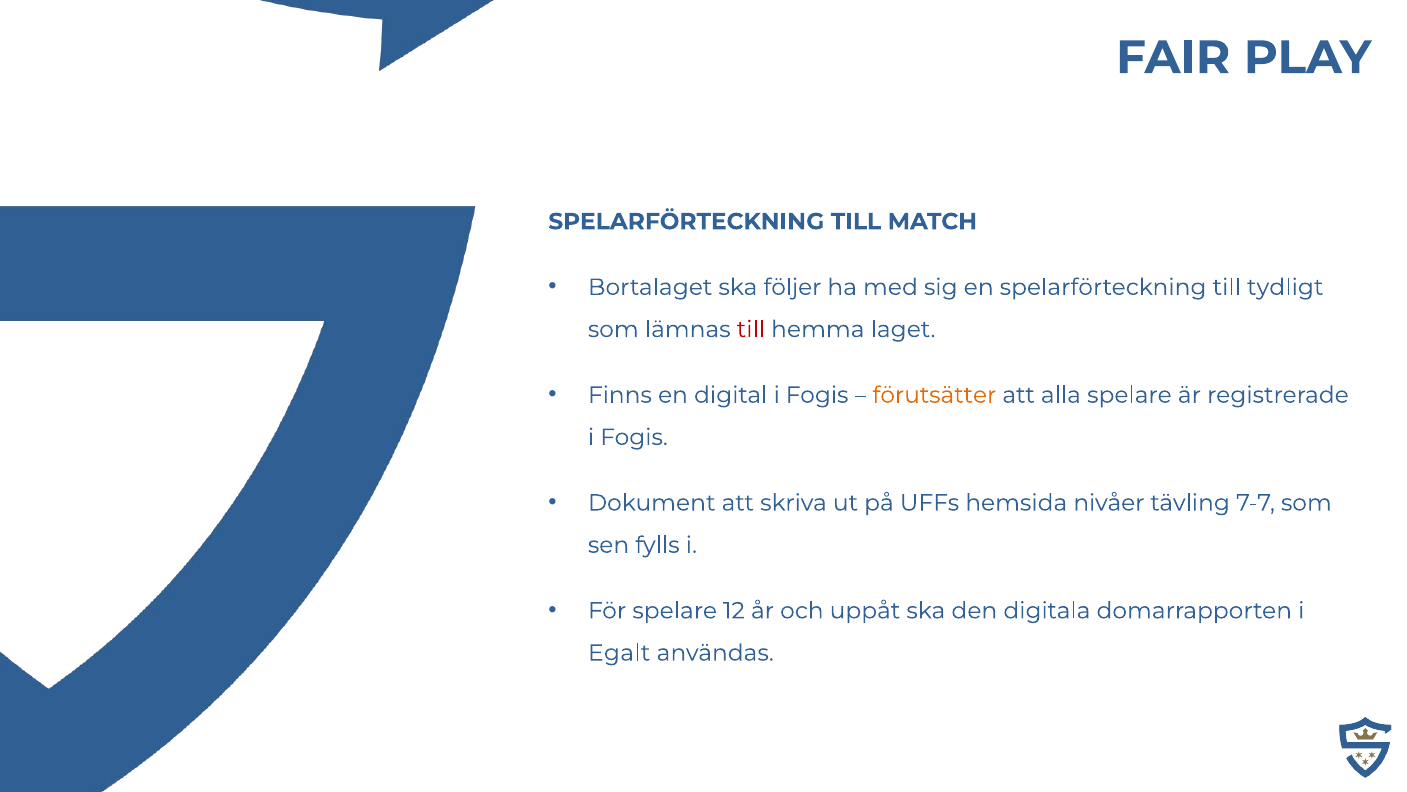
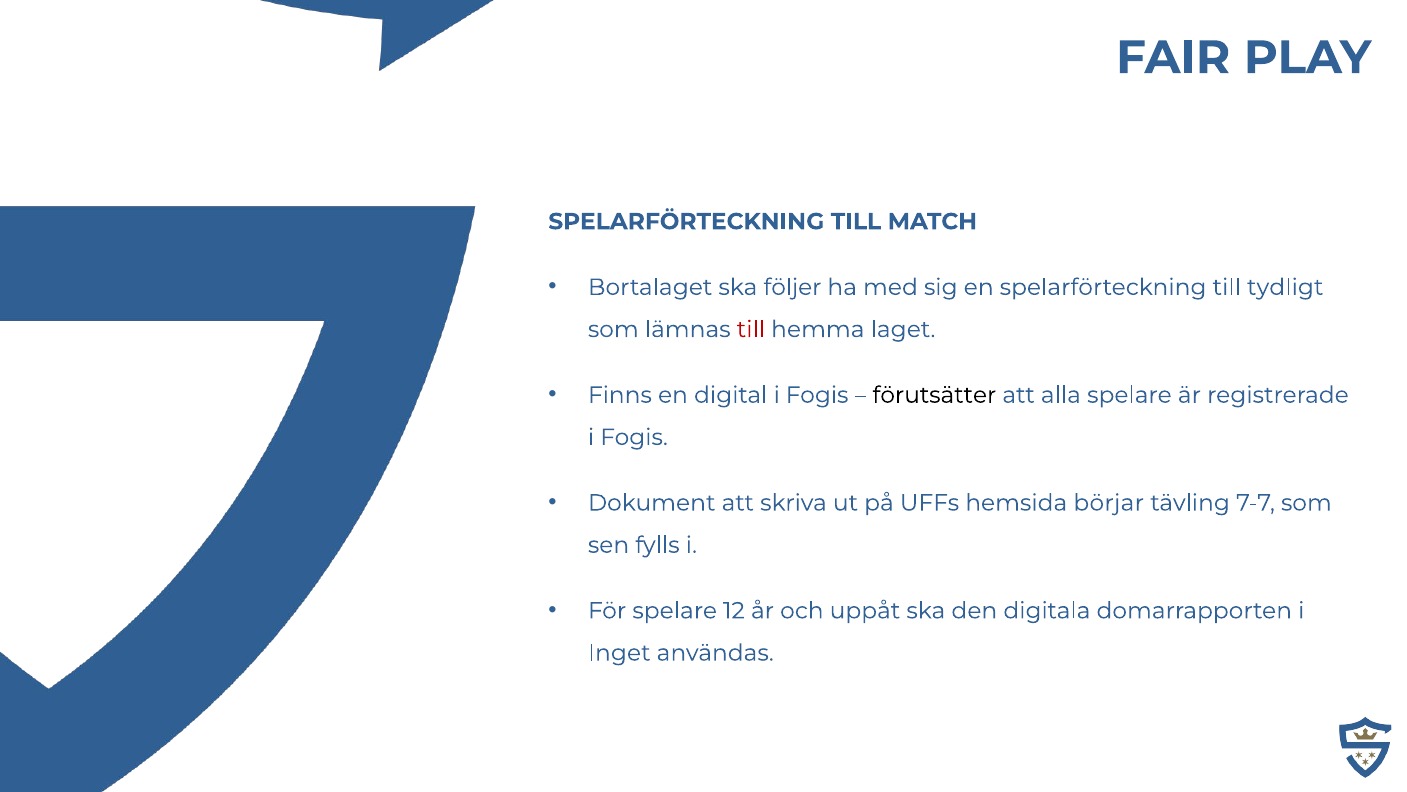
förutsätter colour: orange -> black (934, 395)
nivåer: nivåer -> börjar (1109, 503)
Egalt: Egalt -> Inget (619, 652)
